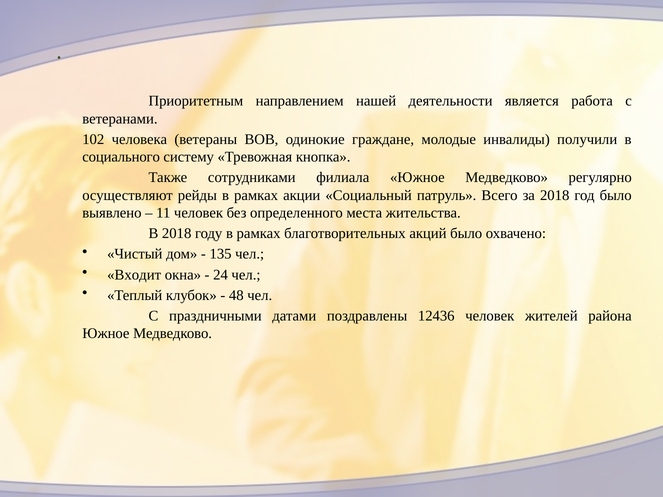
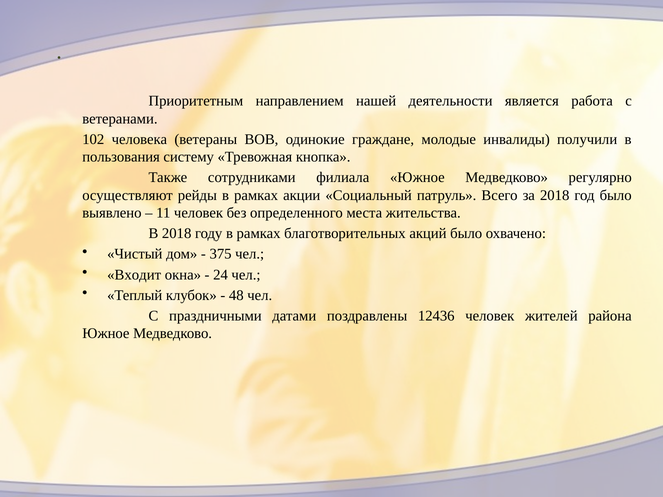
социального: социального -> пользования (121, 157)
135: 135 -> 375 (221, 254)
